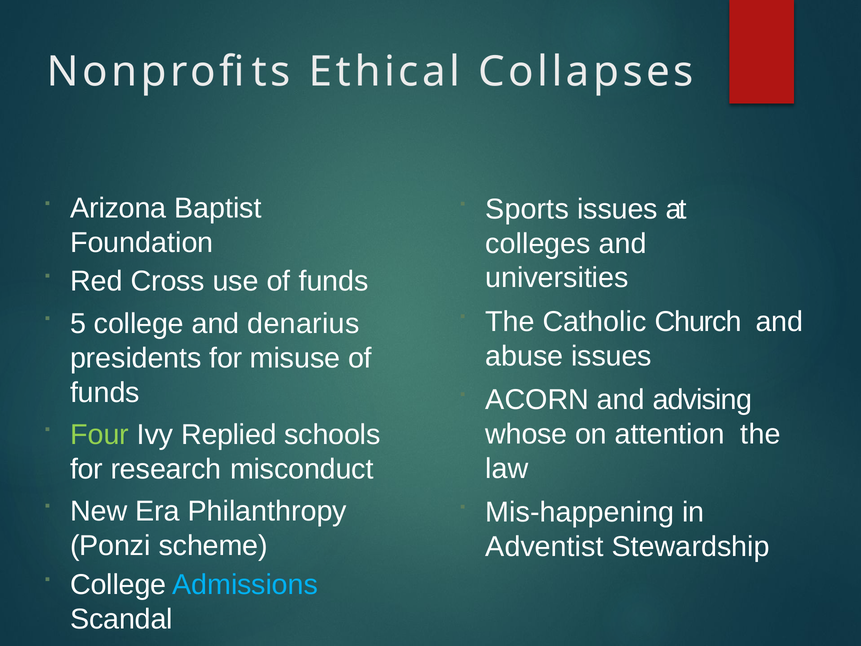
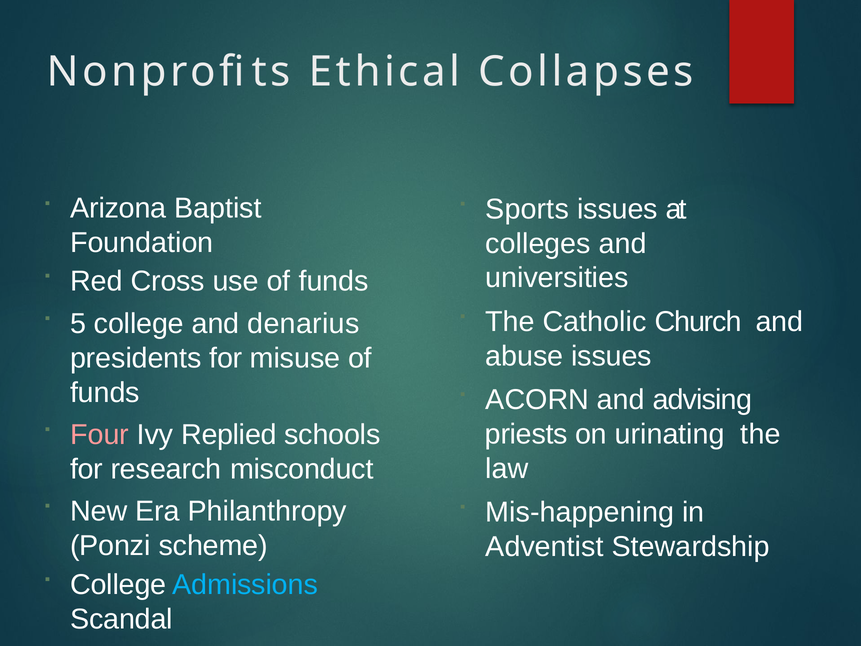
Four colour: light green -> pink (100, 434)
whose: whose -> priests (526, 434)
attention: attention -> urinating (670, 434)
